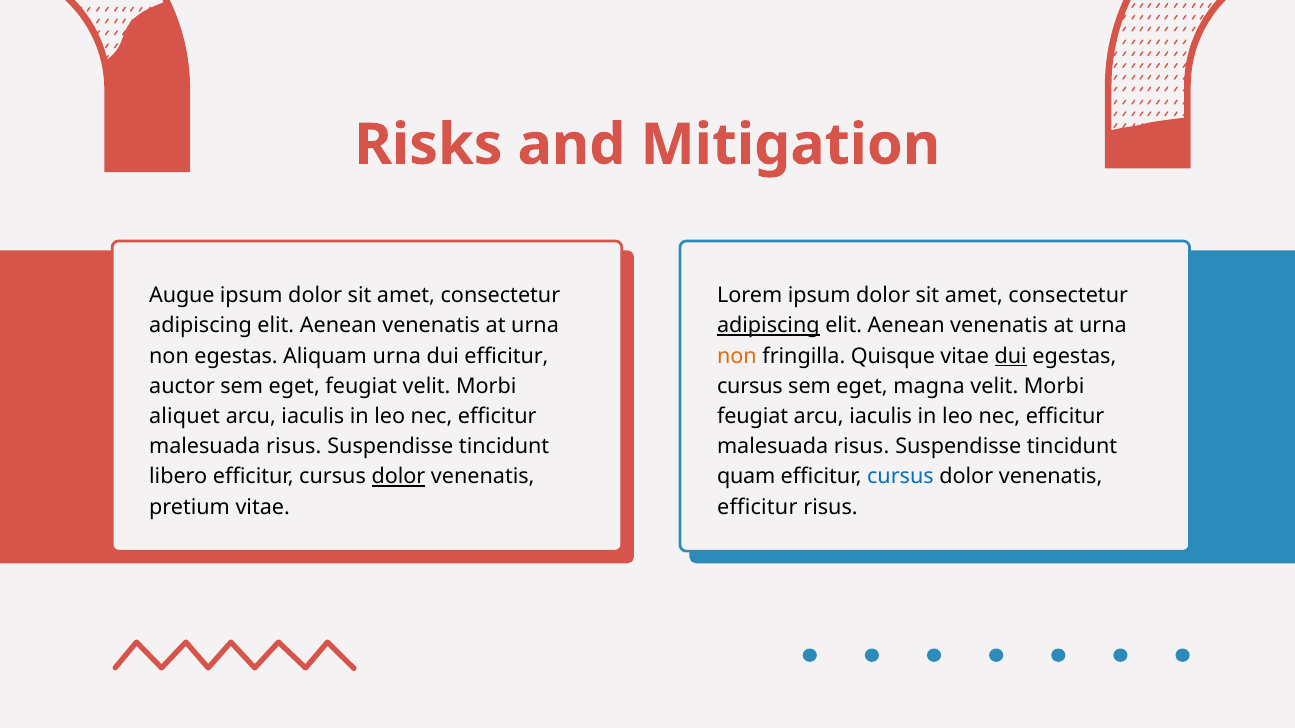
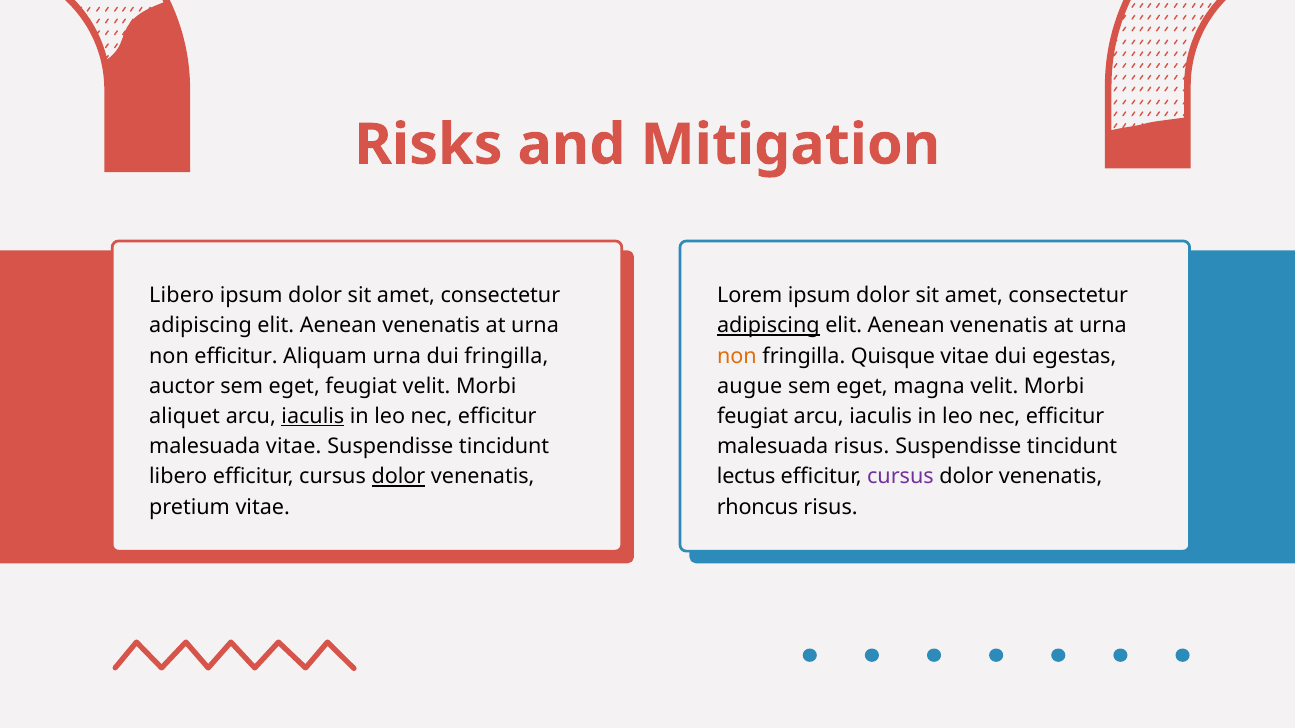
Augue: Augue -> Libero (182, 296)
non egestas: egestas -> efficitur (236, 356)
dui efficitur: efficitur -> fringilla (506, 356)
dui underline: present -> none (1011, 356)
cursus: cursus -> augue (750, 386)
iaculis underline: none -> present (313, 417)
risus: risus -> vitae (294, 447)
quam: quam -> lectus (746, 477)
cursus colour: blue -> purple (900, 477)
efficitur: efficitur -> rhoncus (758, 507)
